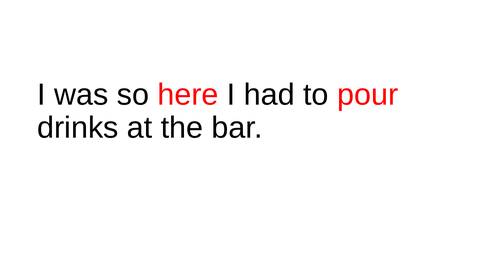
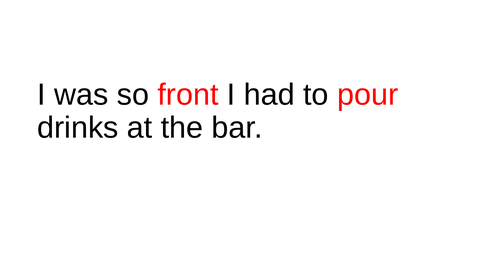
here: here -> front (188, 94)
